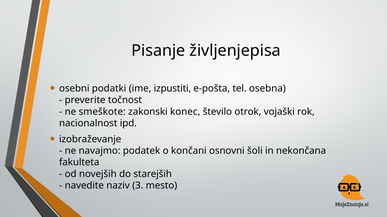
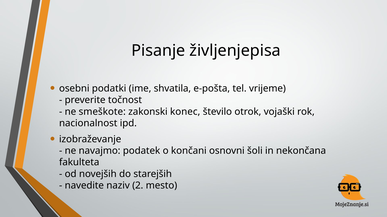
izpustiti: izpustiti -> shvatila (172, 89)
osebna: osebna -> vrijeme (267, 89)
3: 3 -> 2 (138, 186)
